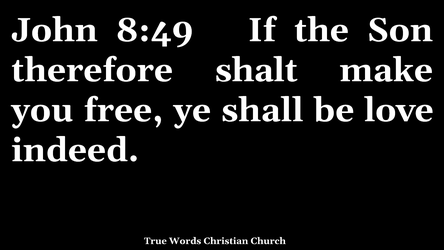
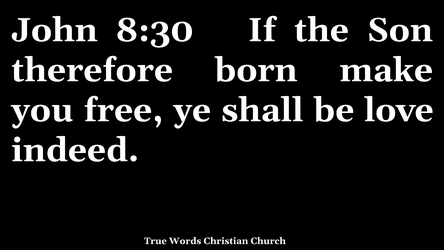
8:49: 8:49 -> 8:30 (155, 30)
shalt: shalt -> born (256, 70)
